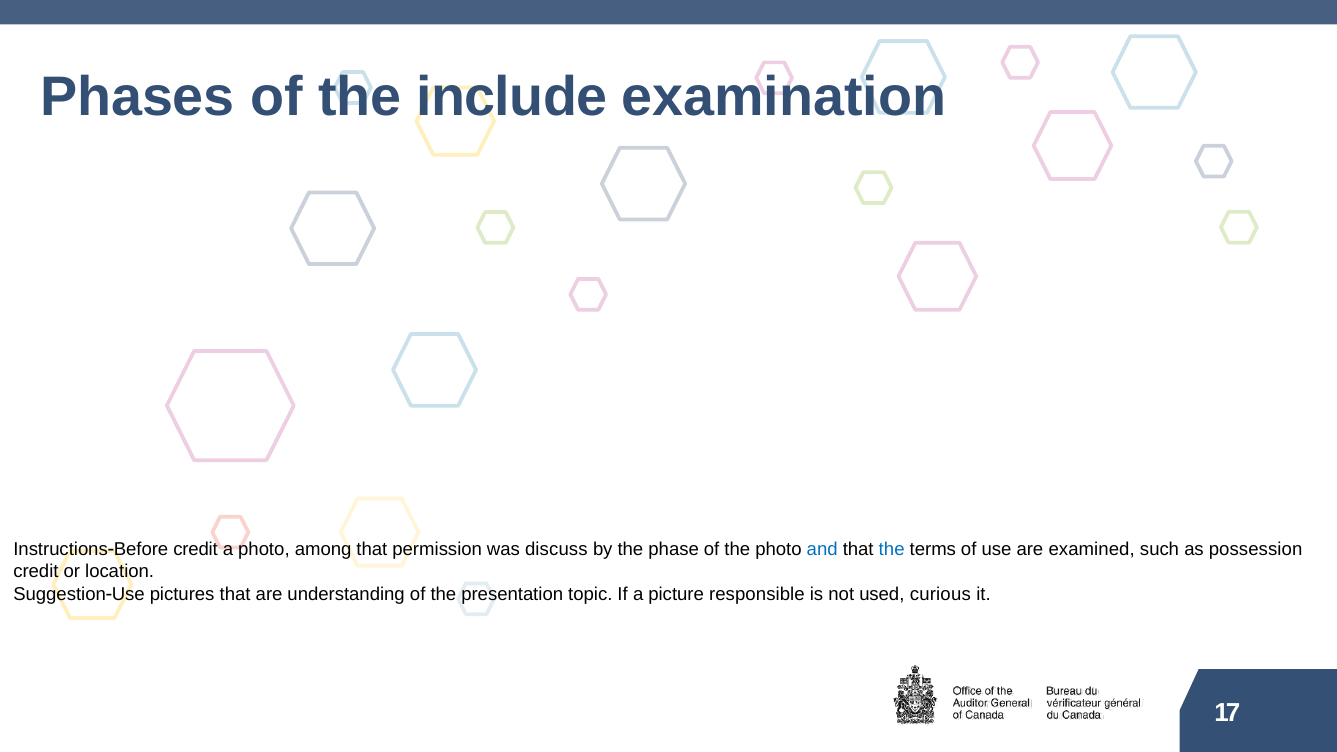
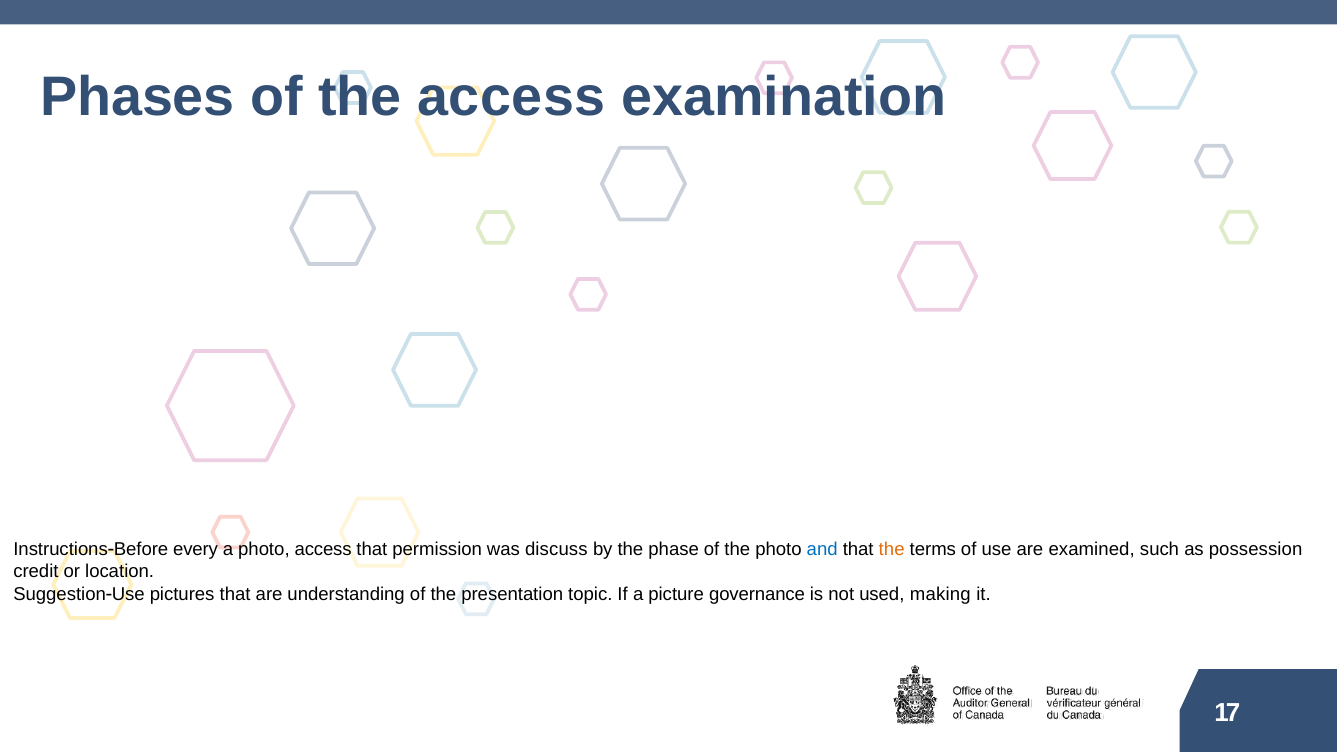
the include: include -> access (511, 97)
InstructionsBefore credit: credit -> every (196, 549)
photo among: among -> access (323, 549)
the colour: blue -> orange (892, 549)
responsible: responsible -> governance (757, 594)
curious: curious -> making (940, 594)
